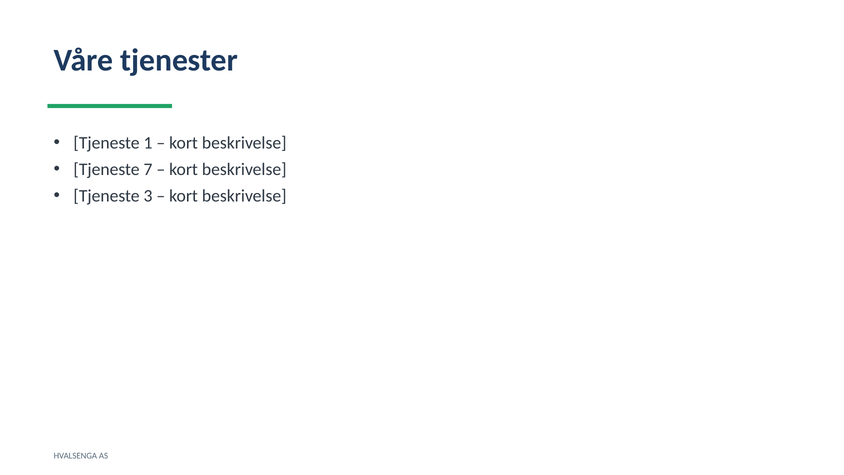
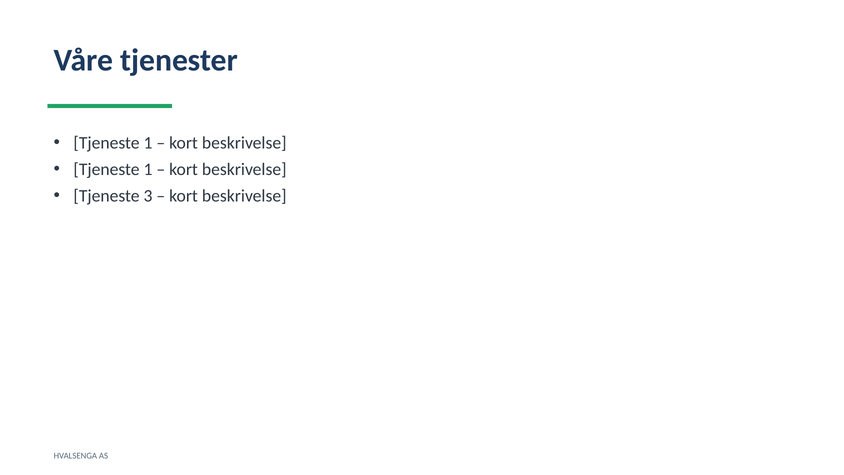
7: 7 -> 1 (148, 169)
